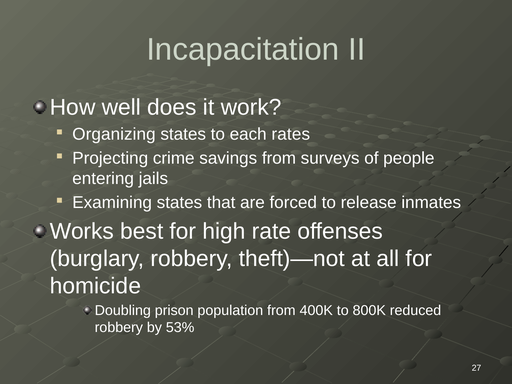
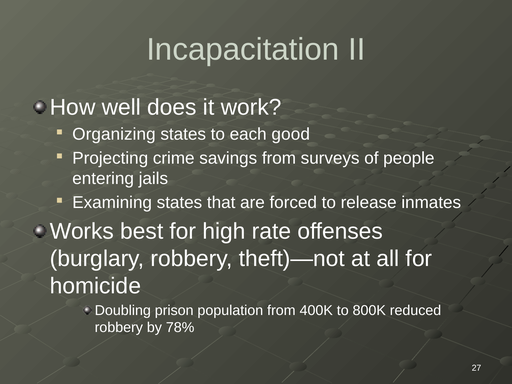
rates: rates -> good (291, 134)
53%: 53% -> 78% (180, 328)
